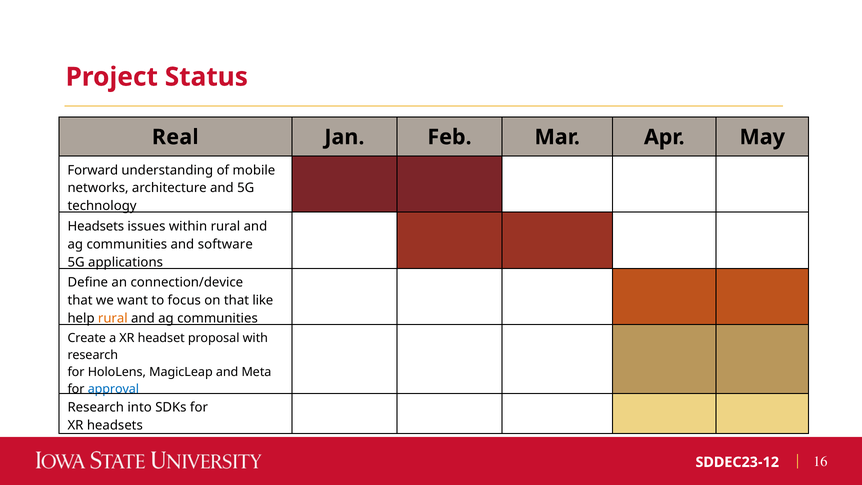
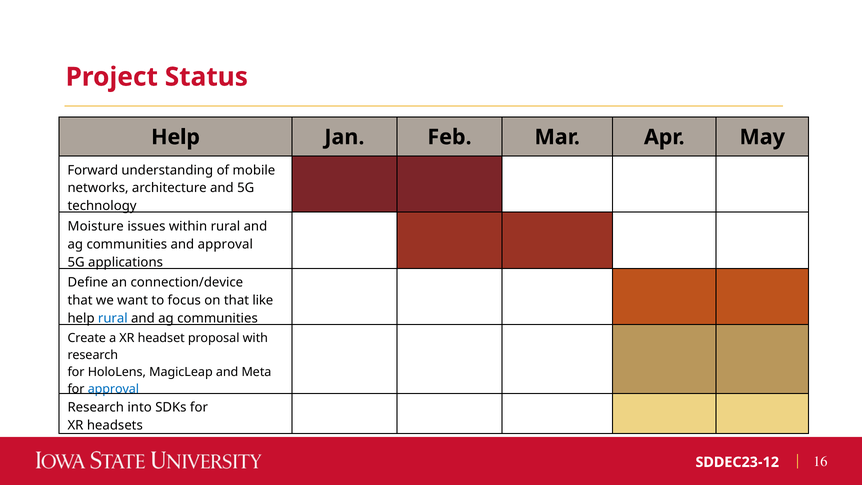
Real: Real -> Help (176, 137)
Headsets: Headsets -> Moisture (96, 226)
and software: software -> approval (225, 244)
rural colour: orange -> blue (113, 318)
